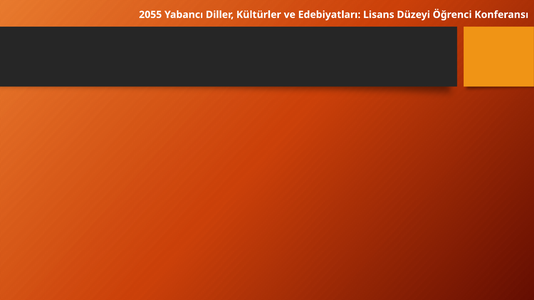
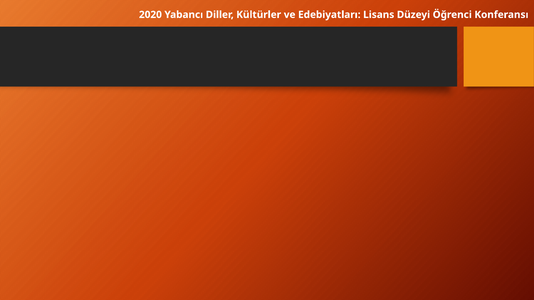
2055: 2055 -> 2020 (150, 15)
